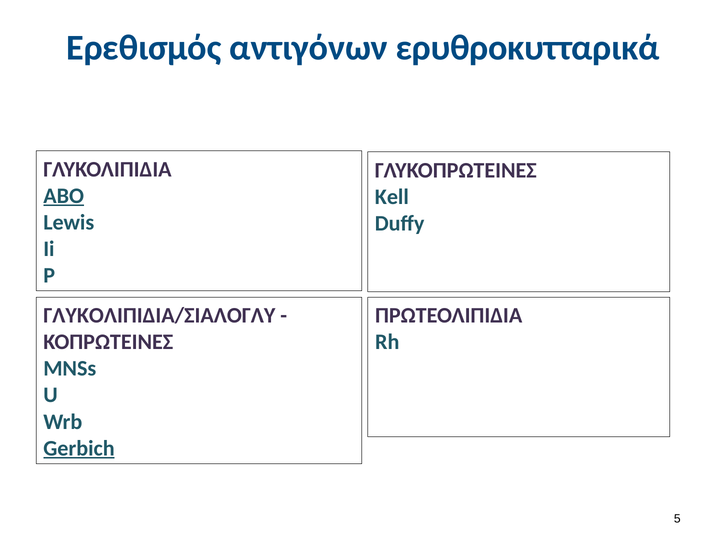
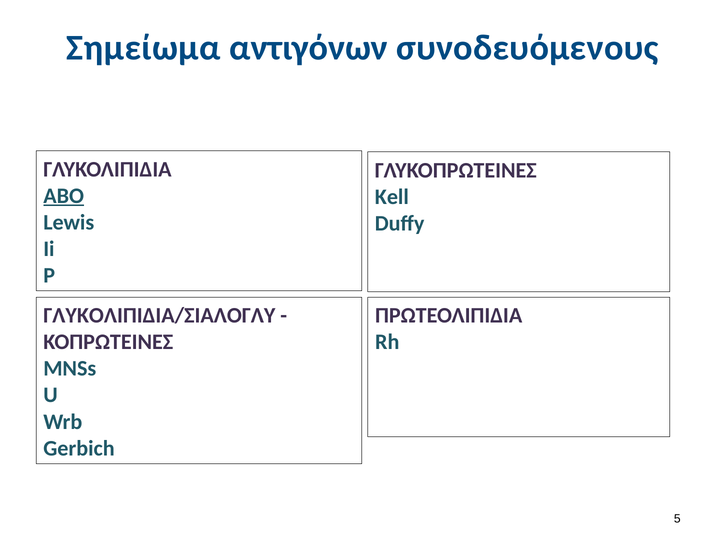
Ερεθισμός: Ερεθισμός -> Σημείωμα (143, 48)
ερυθροκυτταρικά: ερυθροκυτταρικά -> συνοδευόμενους (527, 48)
Gerbich underline: present -> none (79, 448)
